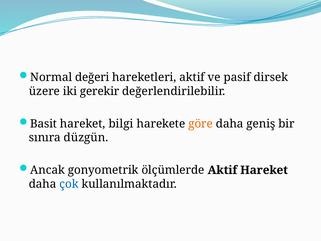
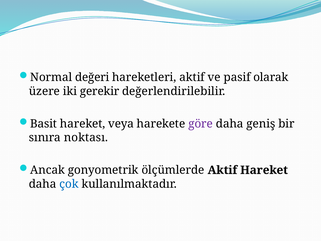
dirsek: dirsek -> olarak (271, 77)
bilgi: bilgi -> veya (121, 124)
göre colour: orange -> purple (201, 124)
düzgün: düzgün -> noktası (86, 138)
